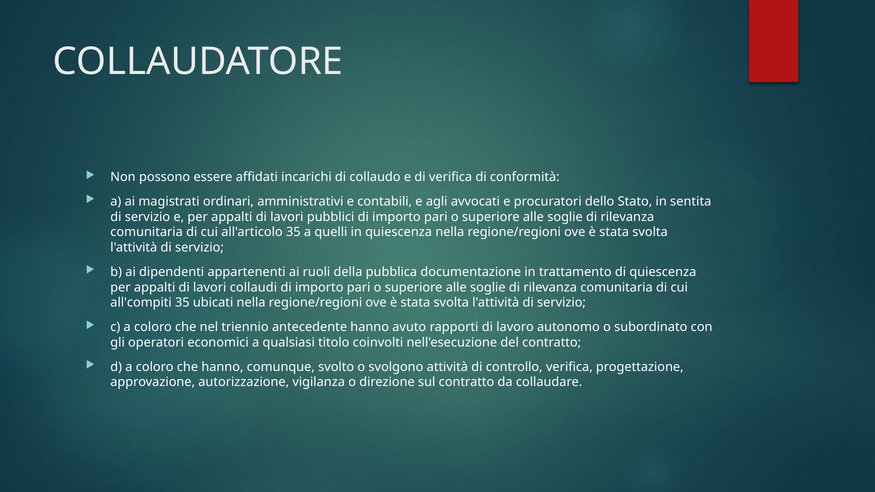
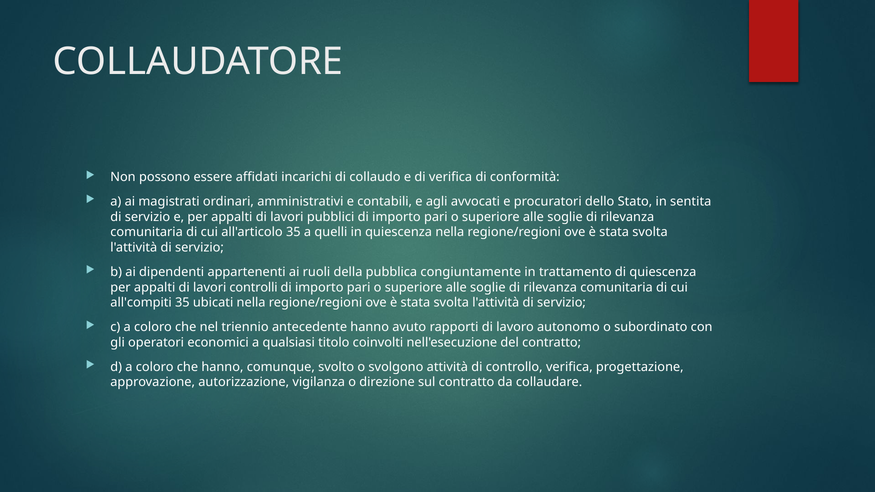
documentazione: documentazione -> congiuntamente (471, 272)
collaudi: collaudi -> controlli (254, 287)
